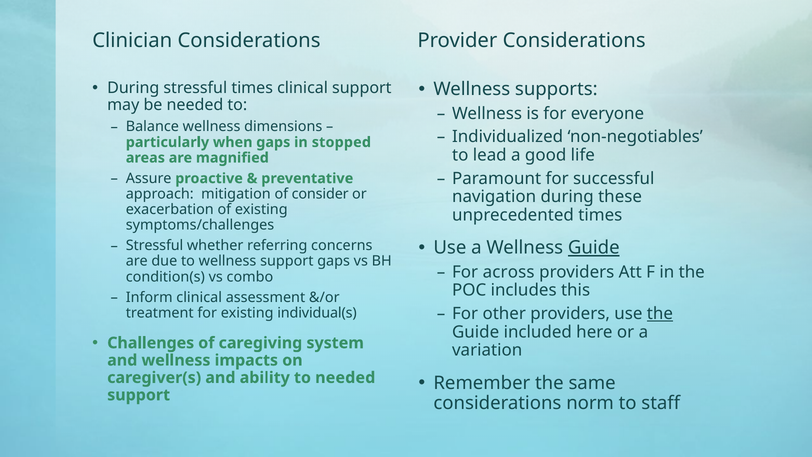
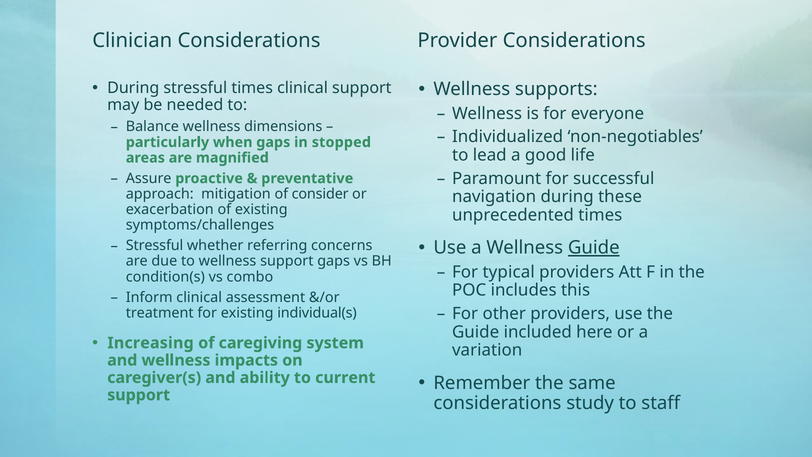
across: across -> typical (509, 272)
the underline: present -> none (660, 314)
Challenges: Challenges -> Increasing (151, 343)
to needed: needed -> current (345, 378)
norm: norm -> study (590, 403)
